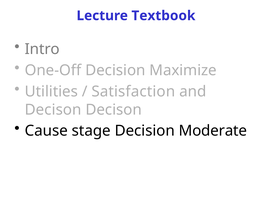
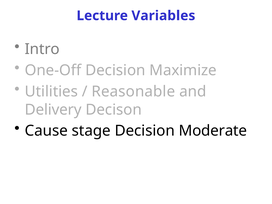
Textbook: Textbook -> Variables (163, 16)
Satisfaction: Satisfaction -> Reasonable (133, 92)
Decison: Decison -> Delivery (53, 110)
